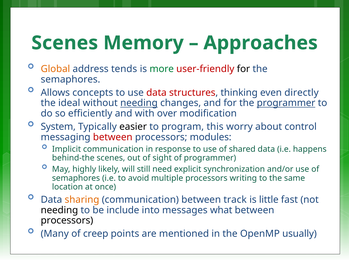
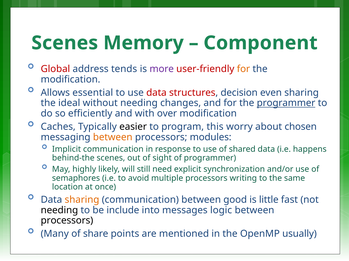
Approaches: Approaches -> Component (261, 43)
Global colour: orange -> red (55, 69)
more colour: green -> purple (162, 69)
for colour: black -> orange (243, 69)
semaphores: semaphores -> modification (71, 80)
concepts: concepts -> essential (93, 93)
thinking: thinking -> decision (239, 93)
even directly: directly -> sharing (302, 93)
needing underline: present -> none (139, 103)
System: System -> Caches (58, 127)
control: control -> chosen (301, 127)
between colour: red -> orange (113, 138)
track: track -> good (235, 200)
what: what -> logic (221, 211)
creep: creep -> share (96, 234)
